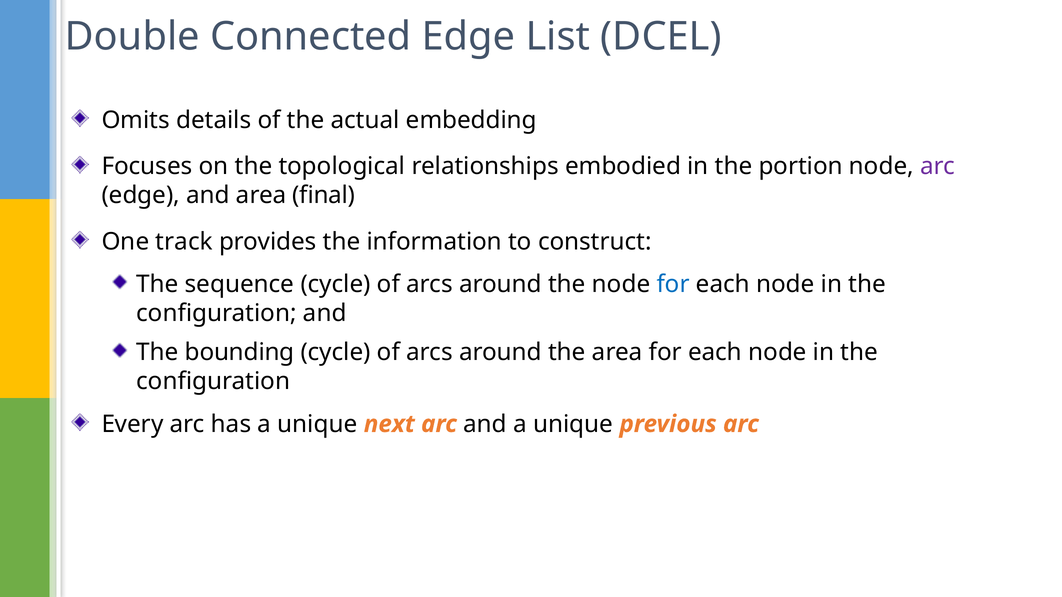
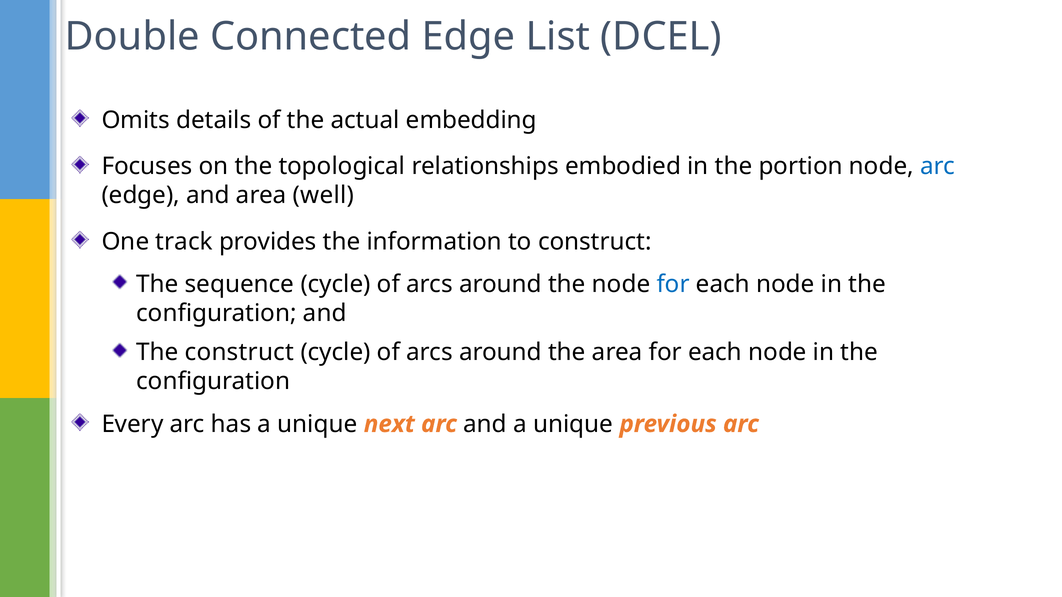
arc colour: purple -> blue (938, 166)
final: final -> well (324, 196)
The bounding: bounding -> construct (239, 352)
